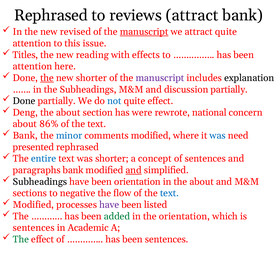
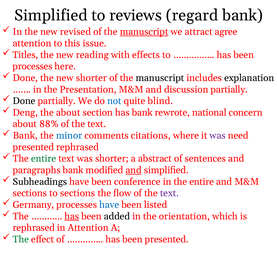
Rephrased: Rephrased -> Simplified (51, 15)
reviews attract: attract -> regard (192, 15)
attract quite: quite -> agree (226, 32)
attention: attention -> processes (33, 66)
the underline: present -> none (47, 78)
manuscript colour: purple -> black (160, 78)
the Subheadings: Subheadings -> Presentation (88, 90)
quite effect: effect -> blind (160, 101)
has were: were -> bank (142, 113)
86%: 86% -> 88% (49, 124)
comments modified: modified -> citations (151, 136)
was colour: blue -> purple (218, 136)
entire colour: blue -> green (44, 159)
concept: concept -> abstract (155, 159)
been orientation: orientation -> conference (137, 182)
in the about: about -> entire (202, 182)
to negative: negative -> sections (78, 193)
text colour: blue -> purple (169, 193)
Modified: Modified -> Germany (33, 205)
have colour: purple -> blue (109, 205)
has underline: none -> present (72, 216)
added colour: green -> black (117, 216)
sentences: sentences -> rephrased (34, 228)
in Academic: Academic -> Attention (88, 228)
been sentences: sentences -> presented (167, 240)
